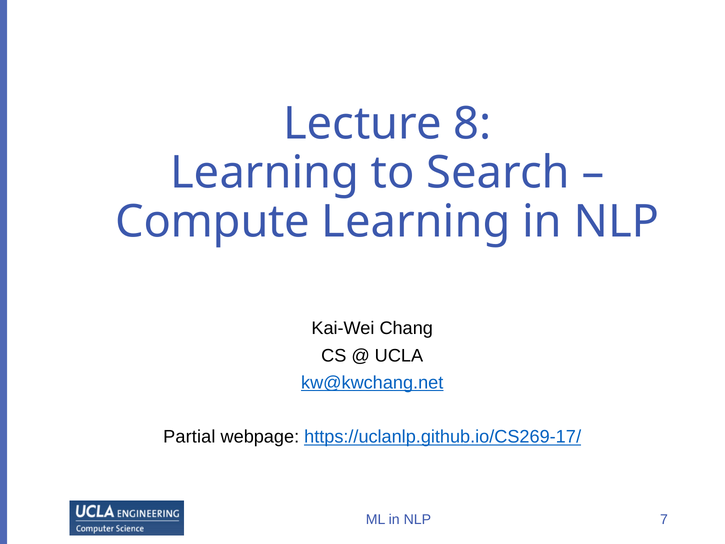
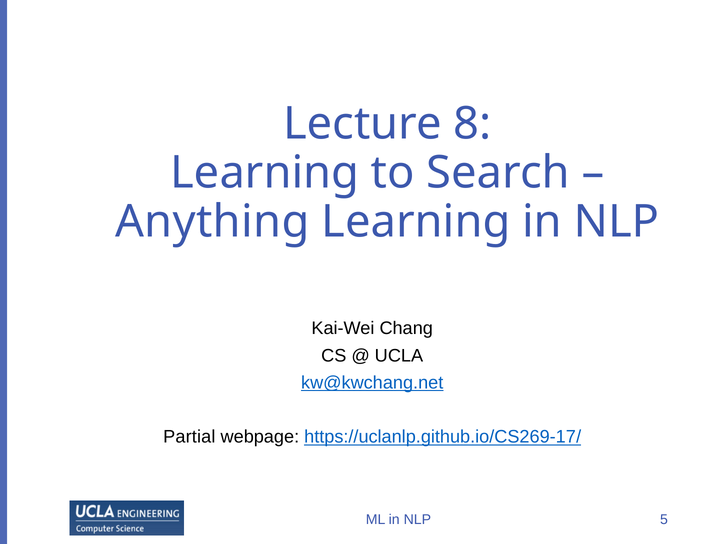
Compute: Compute -> Anything (212, 221)
7: 7 -> 5 (664, 519)
